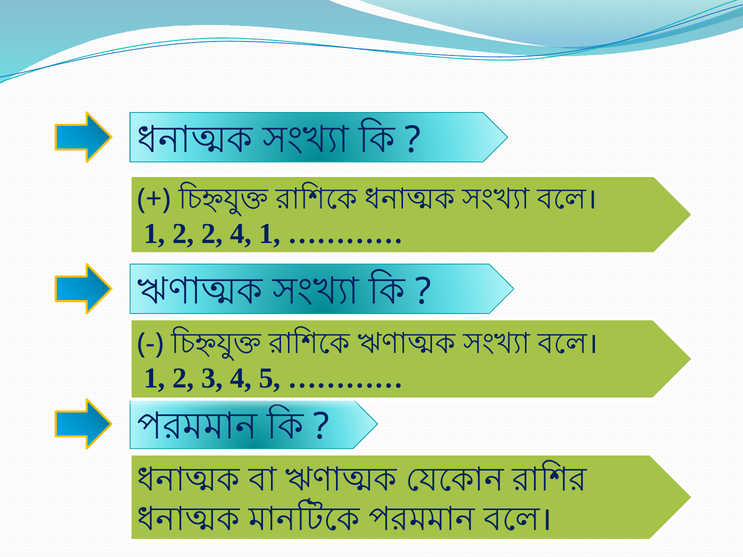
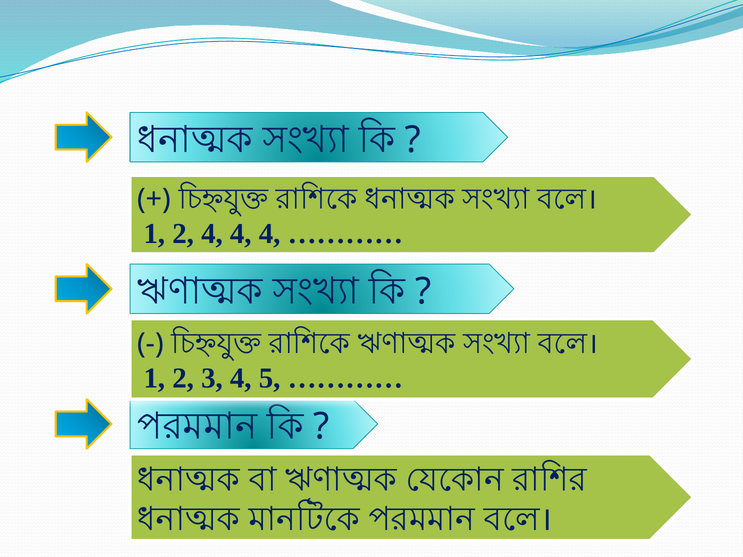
2 2: 2 -> 4 (212, 234)
1: 1 -> 4 (270, 234)
